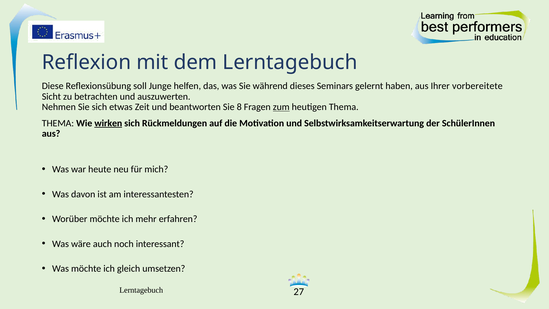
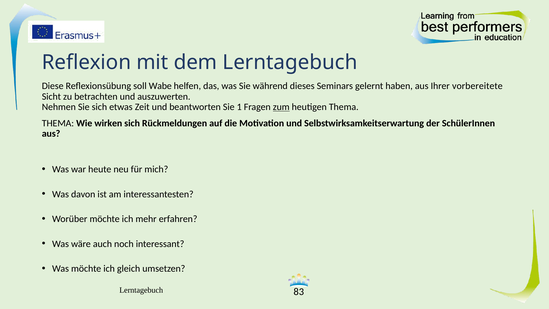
Junge: Junge -> Wabe (160, 86)
8: 8 -> 1 (239, 107)
wirken underline: present -> none (108, 123)
27: 27 -> 83 (299, 292)
